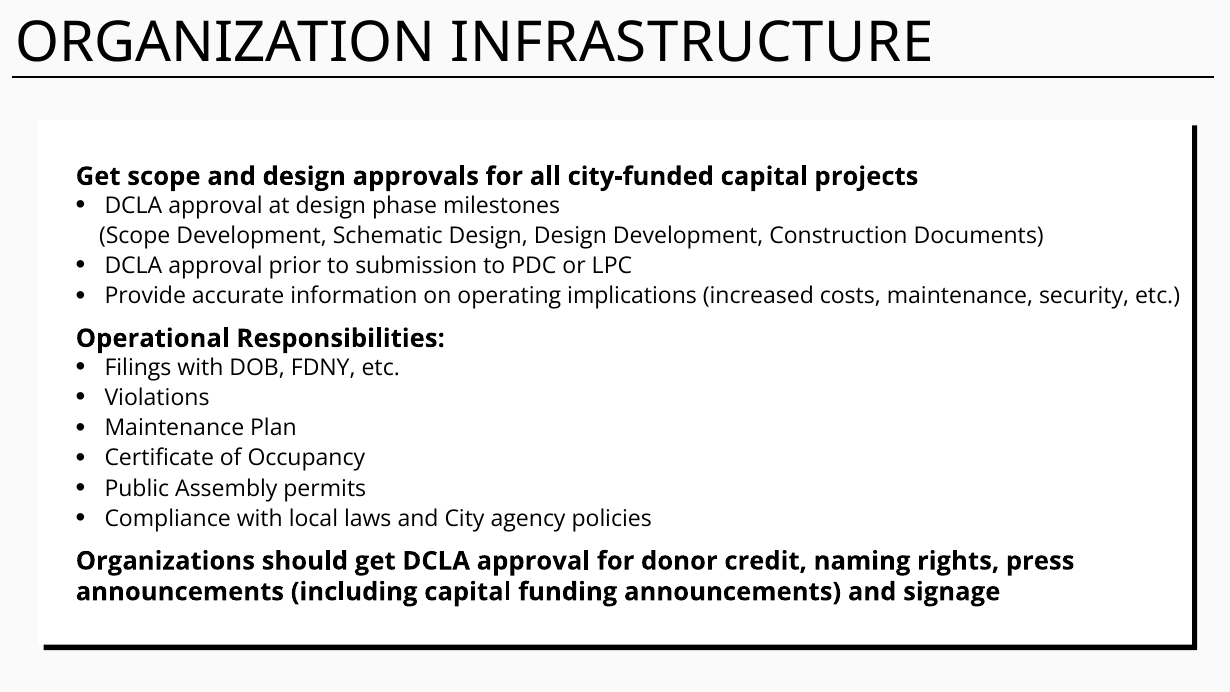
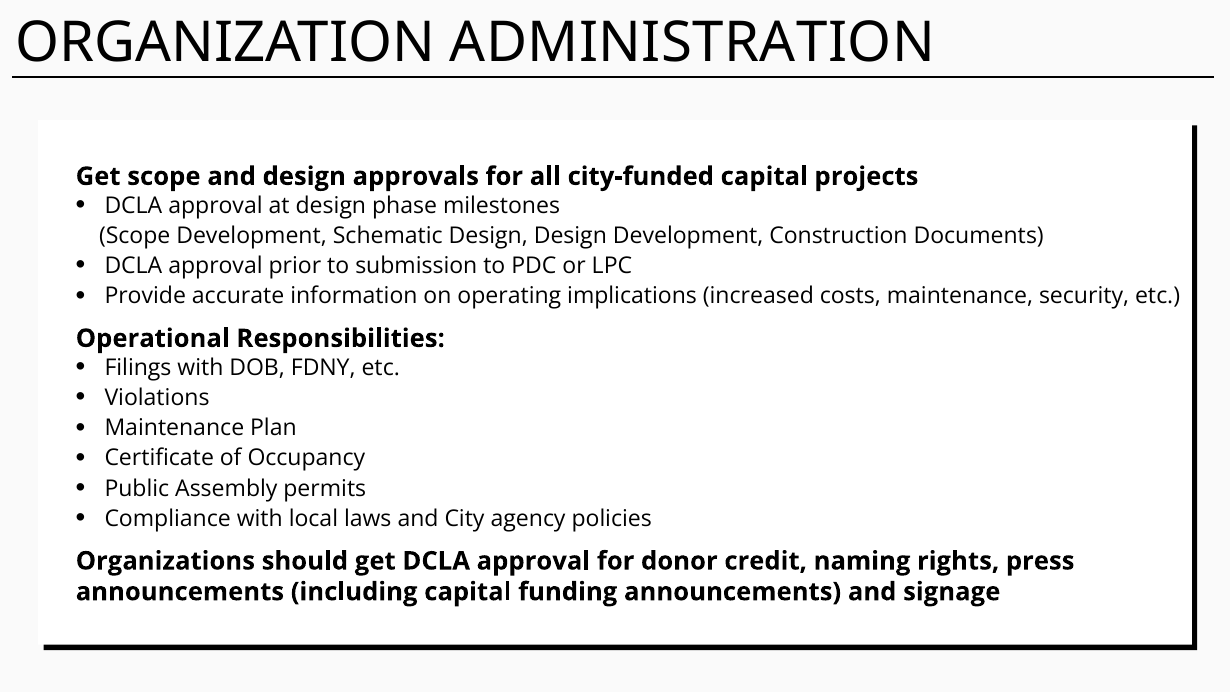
INFRASTRUCTURE: INFRASTRUCTURE -> ADMINISTRATION (692, 43)
